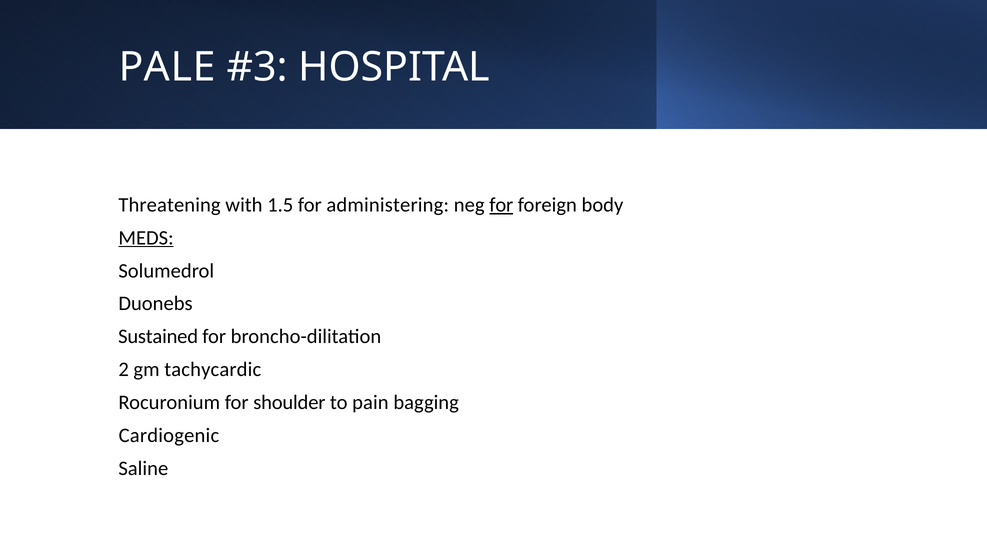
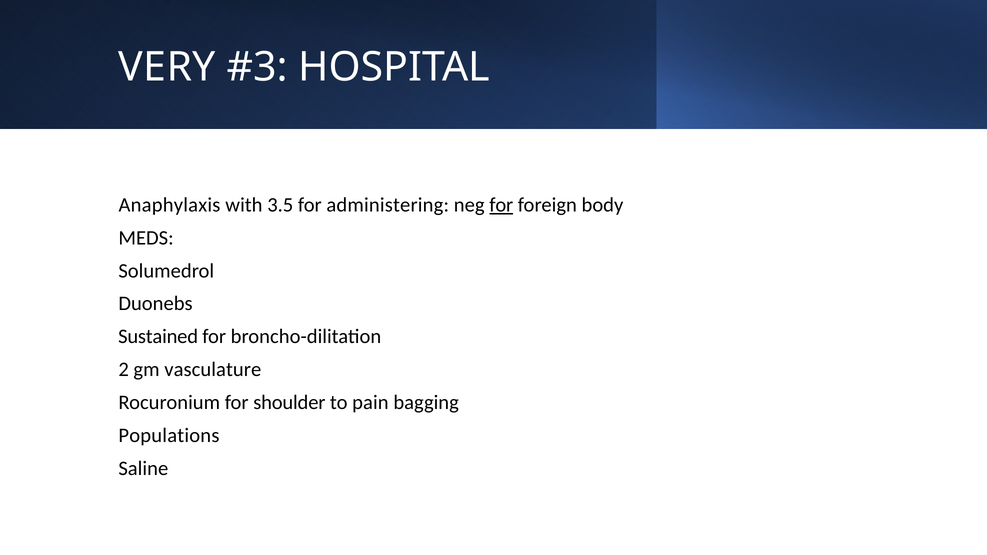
PALE: PALE -> VERY (167, 67)
Threatening: Threatening -> Anaphylaxis (169, 205)
1.5: 1.5 -> 3.5 (280, 205)
MEDS underline: present -> none (146, 238)
tachycardic: tachycardic -> vasculature (213, 370)
Cardiogenic: Cardiogenic -> Populations (169, 436)
